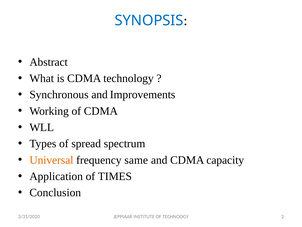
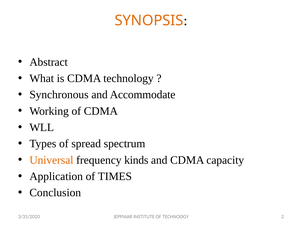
SYNOPSIS colour: blue -> orange (149, 20)
Improvements: Improvements -> Accommodate (143, 95)
same: same -> kinds (136, 160)
